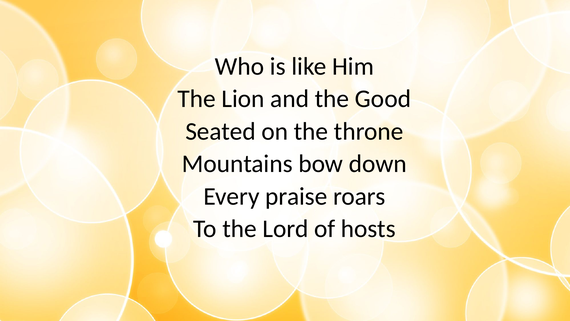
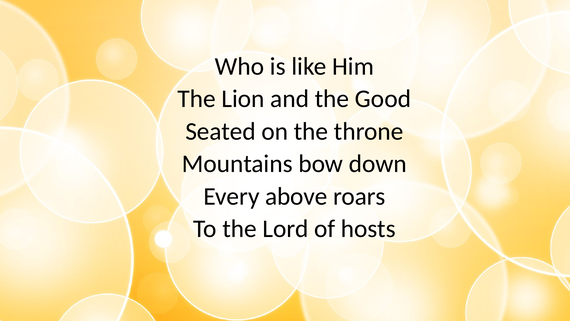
praise: praise -> above (296, 196)
